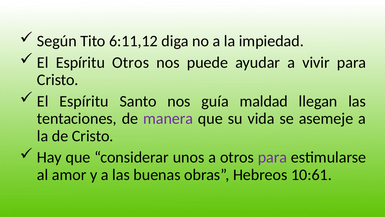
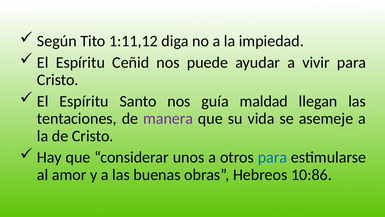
6:11,12: 6:11,12 -> 1:11,12 (133, 41)
Espíritu Otros: Otros -> Ceñid (131, 62)
para colour: purple -> blue (272, 157)
10:61: 10:61 -> 10:86 (311, 174)
